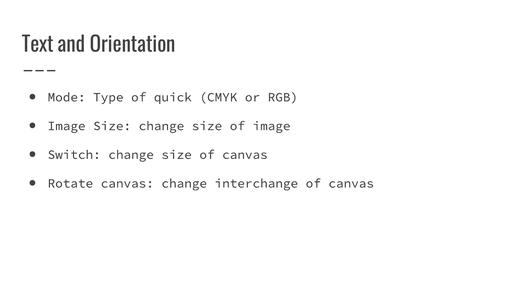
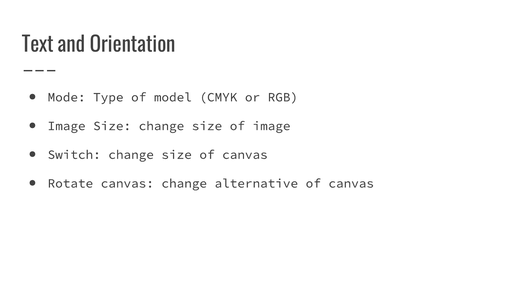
quick: quick -> model (173, 97)
interchange: interchange -> alternative (256, 183)
